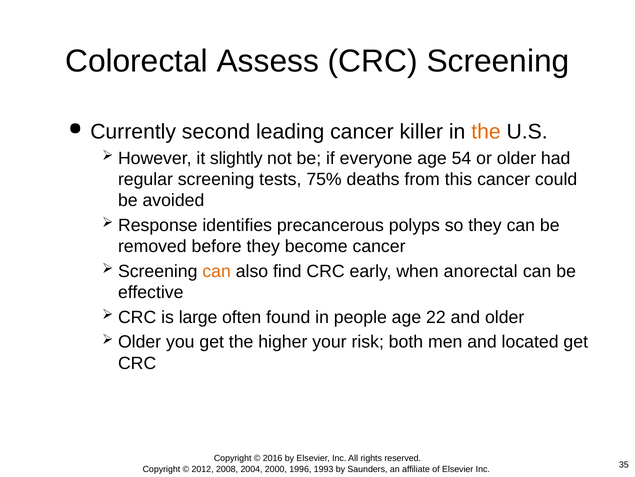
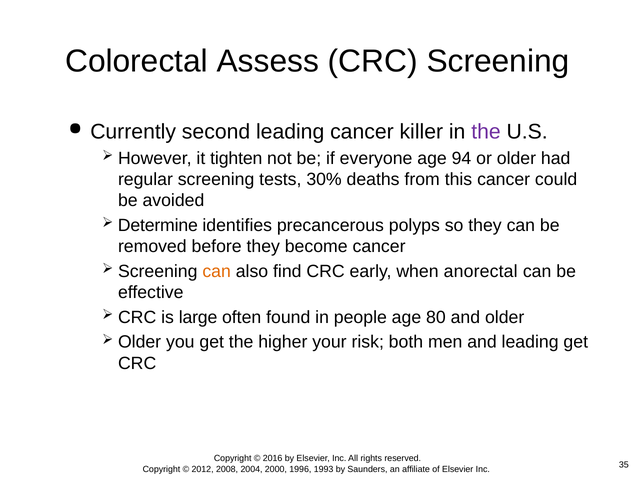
the colour: orange -> purple (486, 131)
slightly: slightly -> tighten (236, 158)
54: 54 -> 94 (461, 158)
75%: 75% -> 30% (324, 179)
Response: Response -> Determine (158, 225)
22: 22 -> 80 (436, 317)
and located: located -> leading (530, 341)
